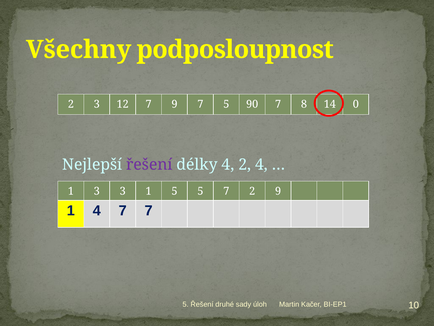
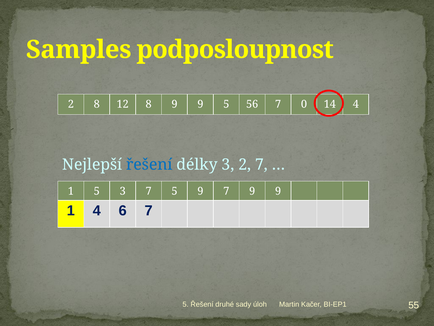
Všechny: Všechny -> Samples (79, 50)
2 3: 3 -> 8 (97, 104)
12 7: 7 -> 8 (149, 104)
7: 7 -> 9 (200, 104)
90: 90 -> 56 (252, 104)
8: 8 -> 0 (304, 104)
14 0: 0 -> 4 (356, 104)
řešení colour: purple -> blue (149, 165)
délky 4: 4 -> 3 (228, 165)
2 4: 4 -> 7 (261, 165)
1 3: 3 -> 5 (97, 191)
3 1: 1 -> 7 (149, 191)
5 5: 5 -> 9 (200, 191)
7 2: 2 -> 9 (252, 191)
4 7: 7 -> 6 (123, 210)
10: 10 -> 55 (414, 305)
